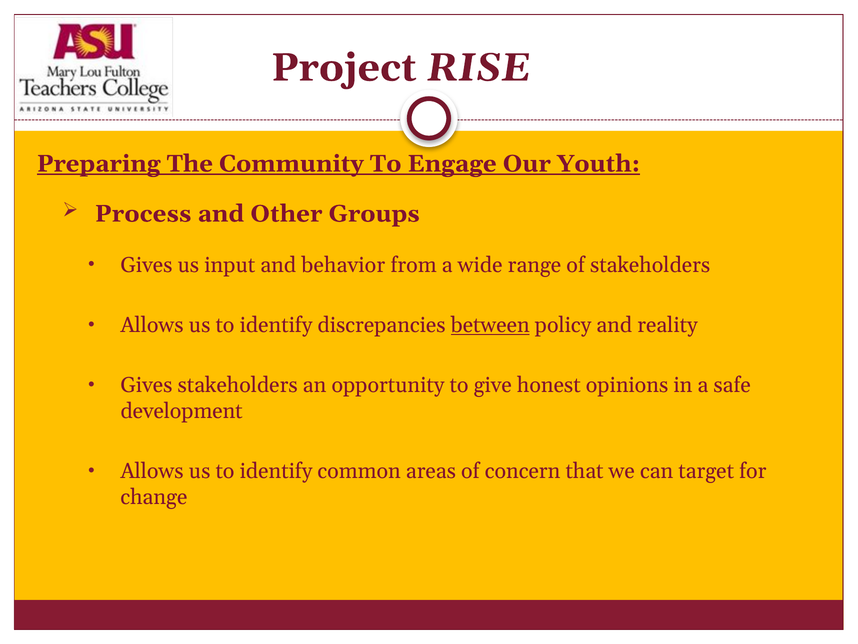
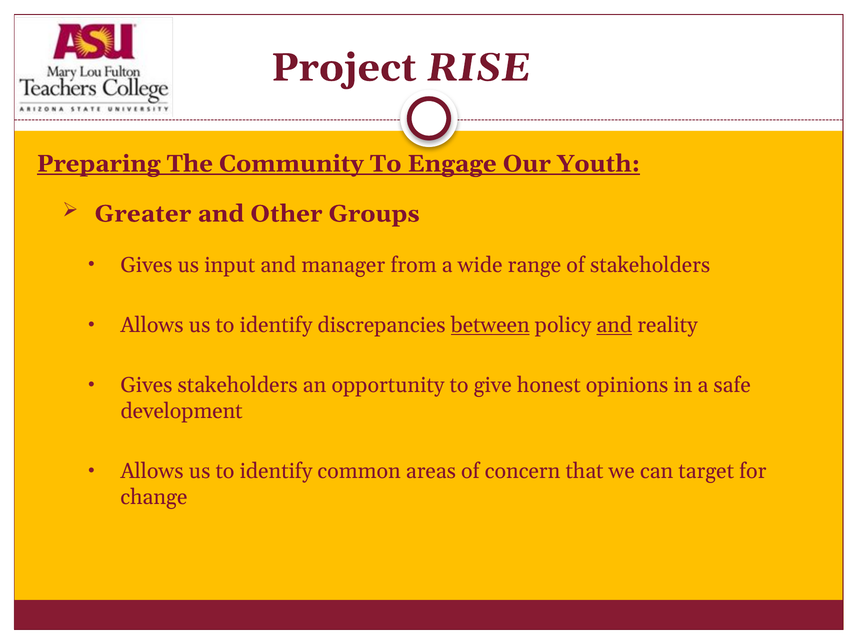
Process: Process -> Greater (143, 214)
behavior: behavior -> manager (343, 265)
and underline: none -> present (614, 325)
